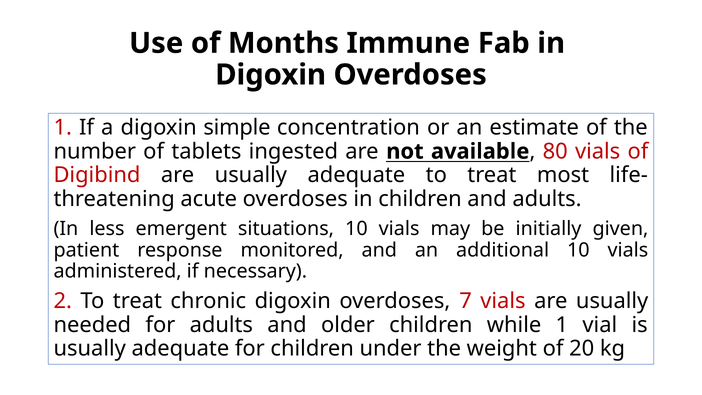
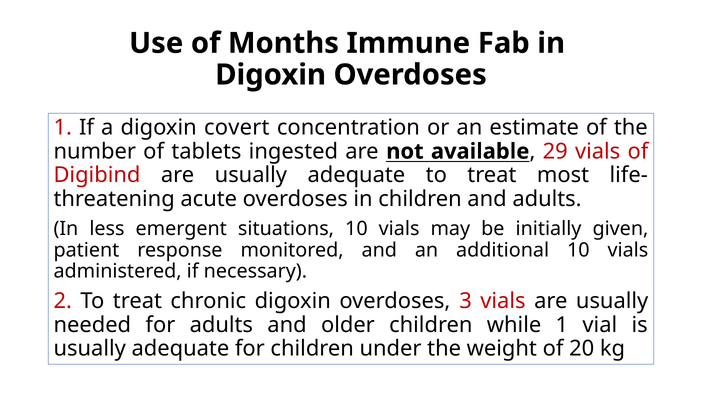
simple: simple -> covert (237, 128)
80: 80 -> 29 (555, 151)
7: 7 -> 3 (466, 301)
